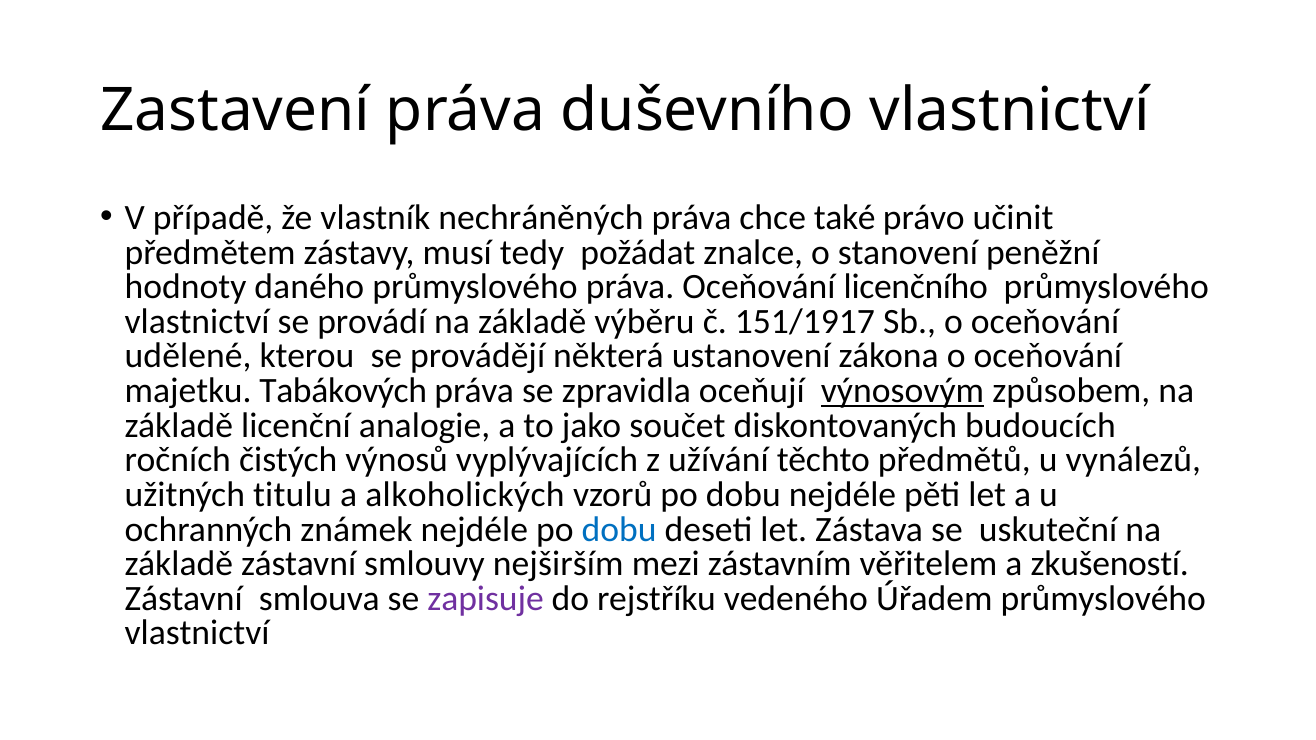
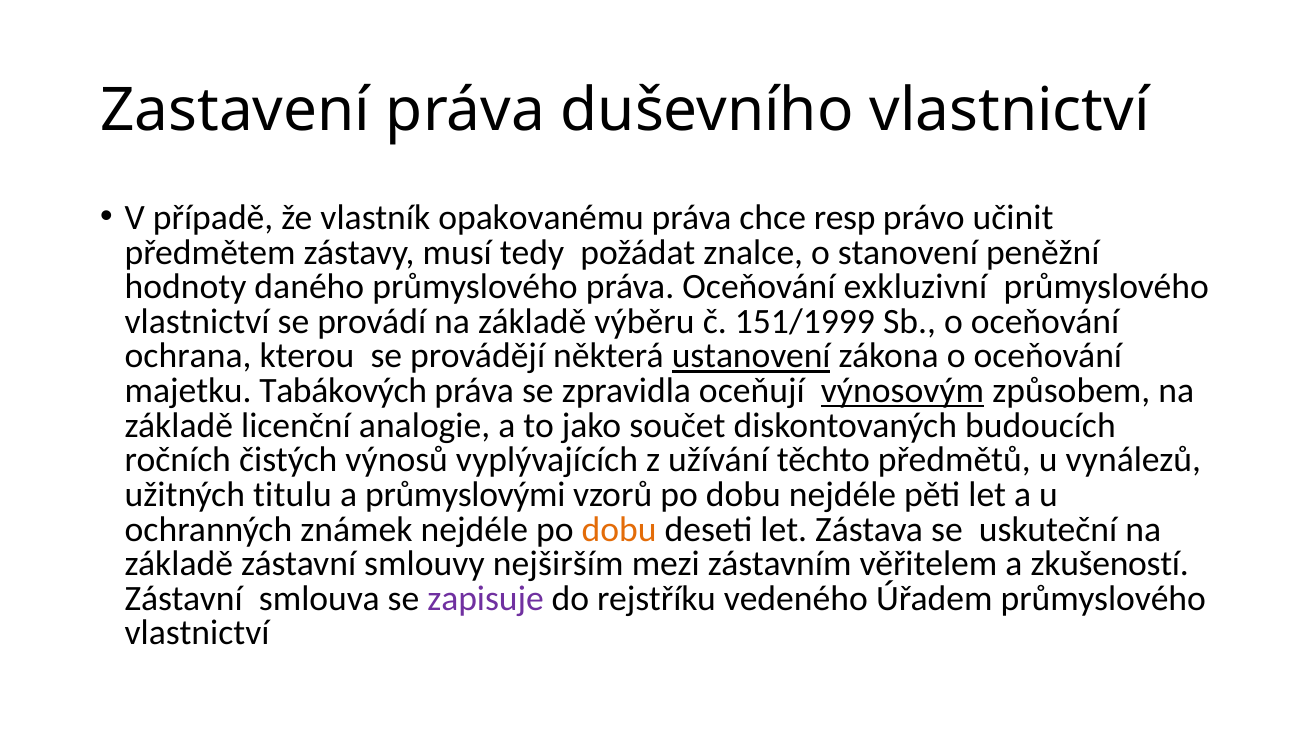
nechráněných: nechráněných -> opakovanému (541, 218)
také: také -> resp (845, 218)
licenčního: licenčního -> exkluzivní (915, 287)
151/1917: 151/1917 -> 151/1999 (805, 322)
udělené: udělené -> ochrana (188, 356)
ustanovení underline: none -> present (751, 356)
alkoholických: alkoholických -> průmyslovými (465, 495)
dobu colour: blue -> orange (619, 529)
